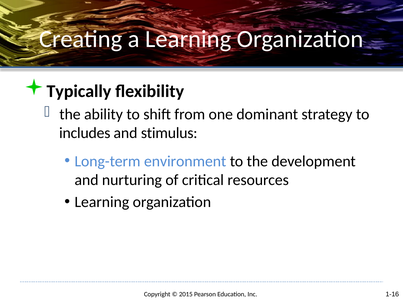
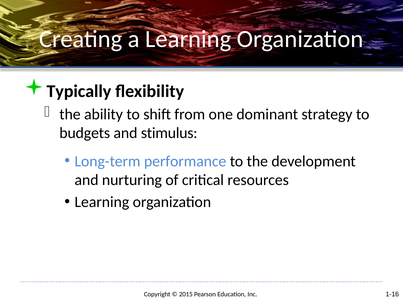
includes: includes -> budgets (85, 133)
environment: environment -> performance (185, 161)
